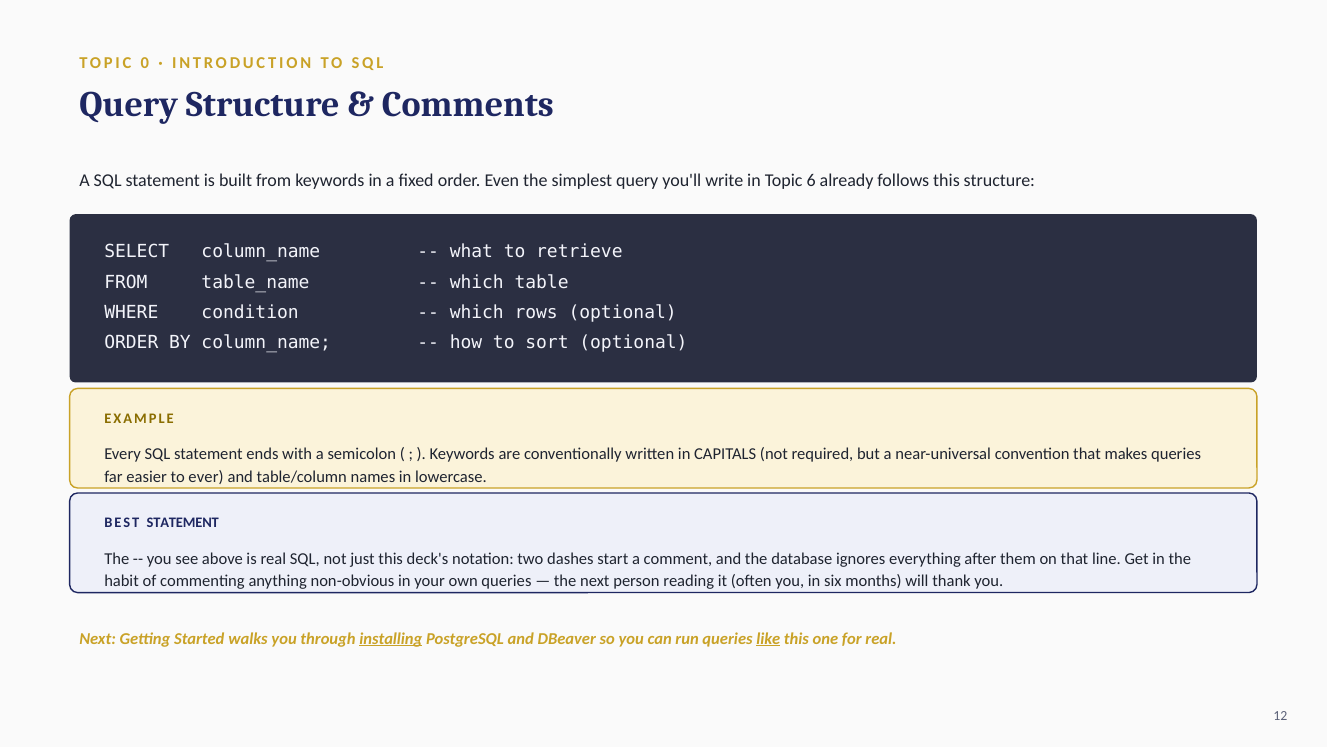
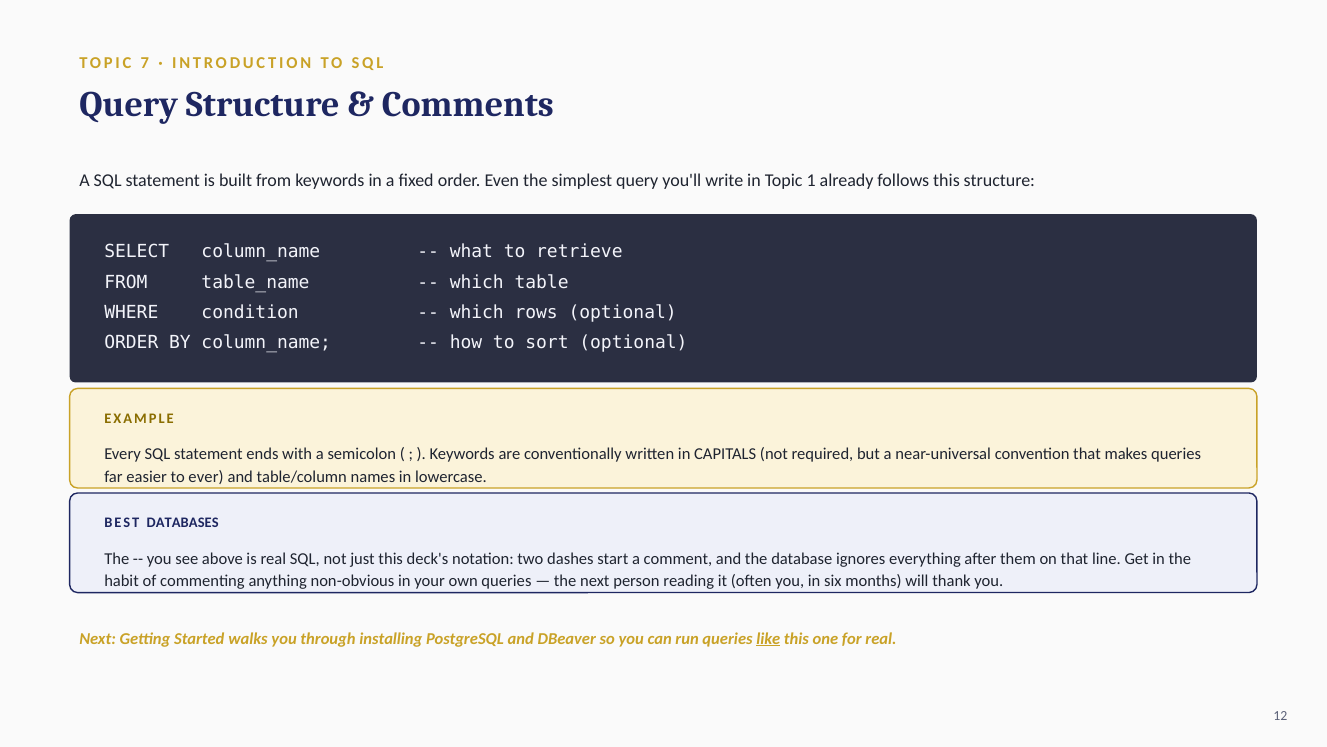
0: 0 -> 7 (145, 63)
6: 6 -> 1 (811, 181)
BEST STATEMENT: STATEMENT -> DATABASES (183, 522)
installing underline: present -> none (391, 638)
